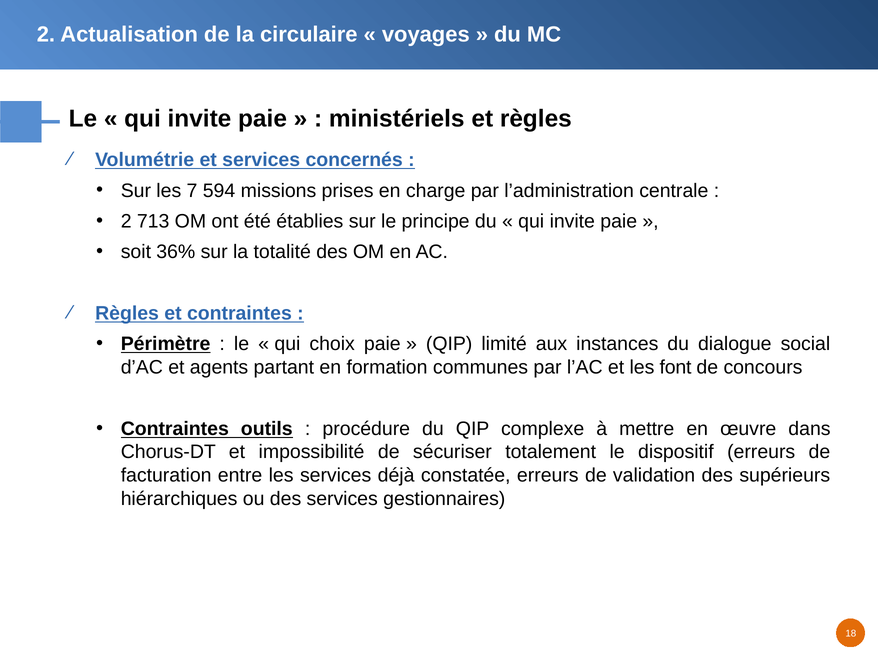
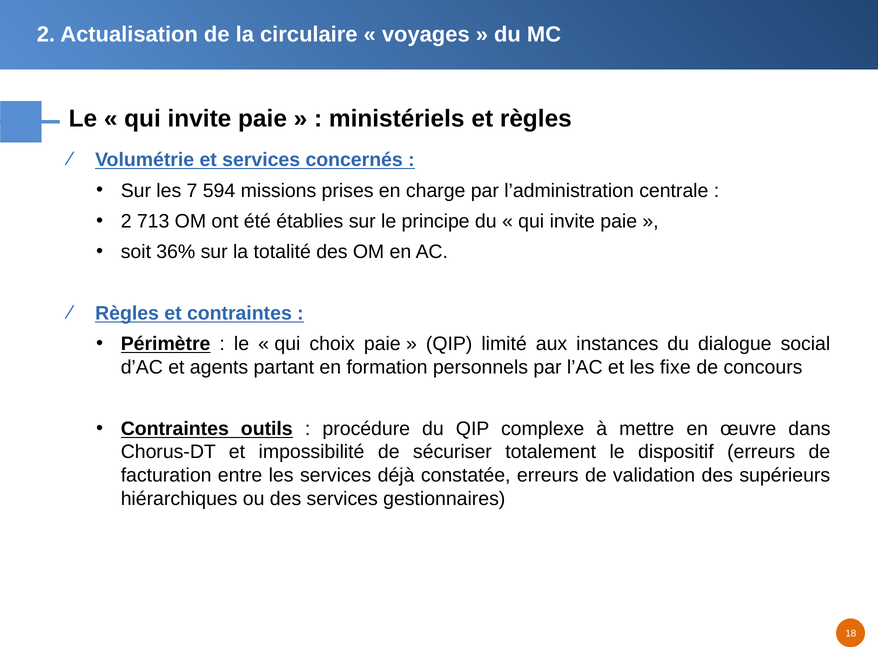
communes: communes -> personnels (480, 368)
font: font -> fixe (675, 368)
